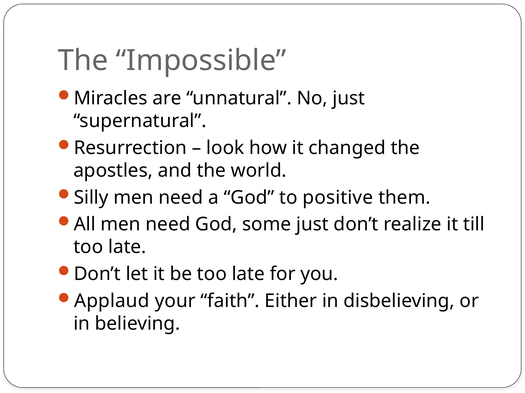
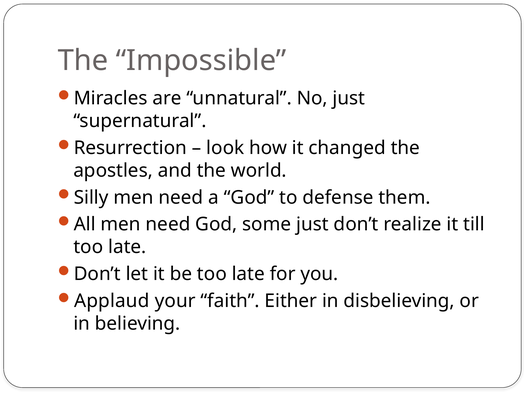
positive: positive -> defense (338, 198)
